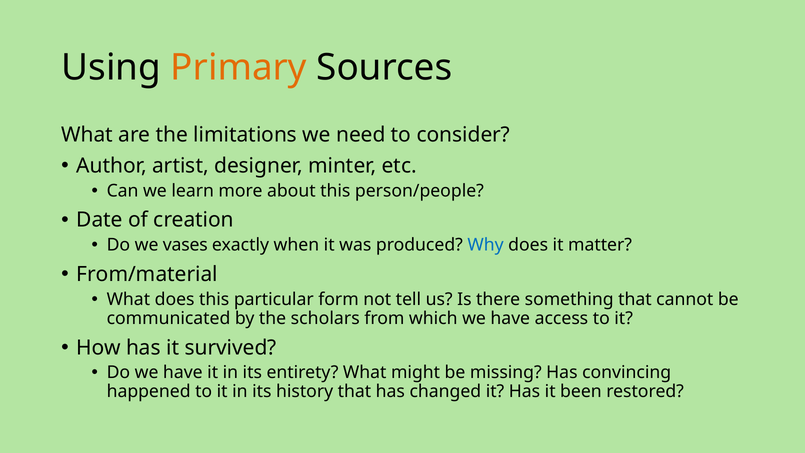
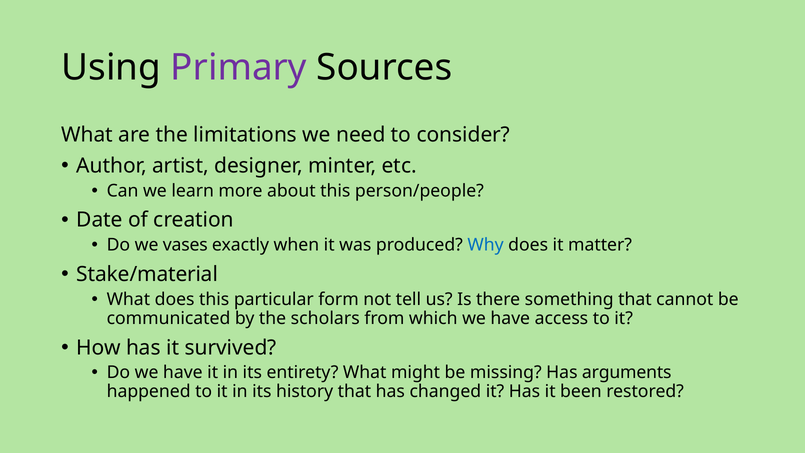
Primary colour: orange -> purple (239, 68)
From/material: From/material -> Stake/material (147, 274)
convincing: convincing -> arguments (627, 372)
